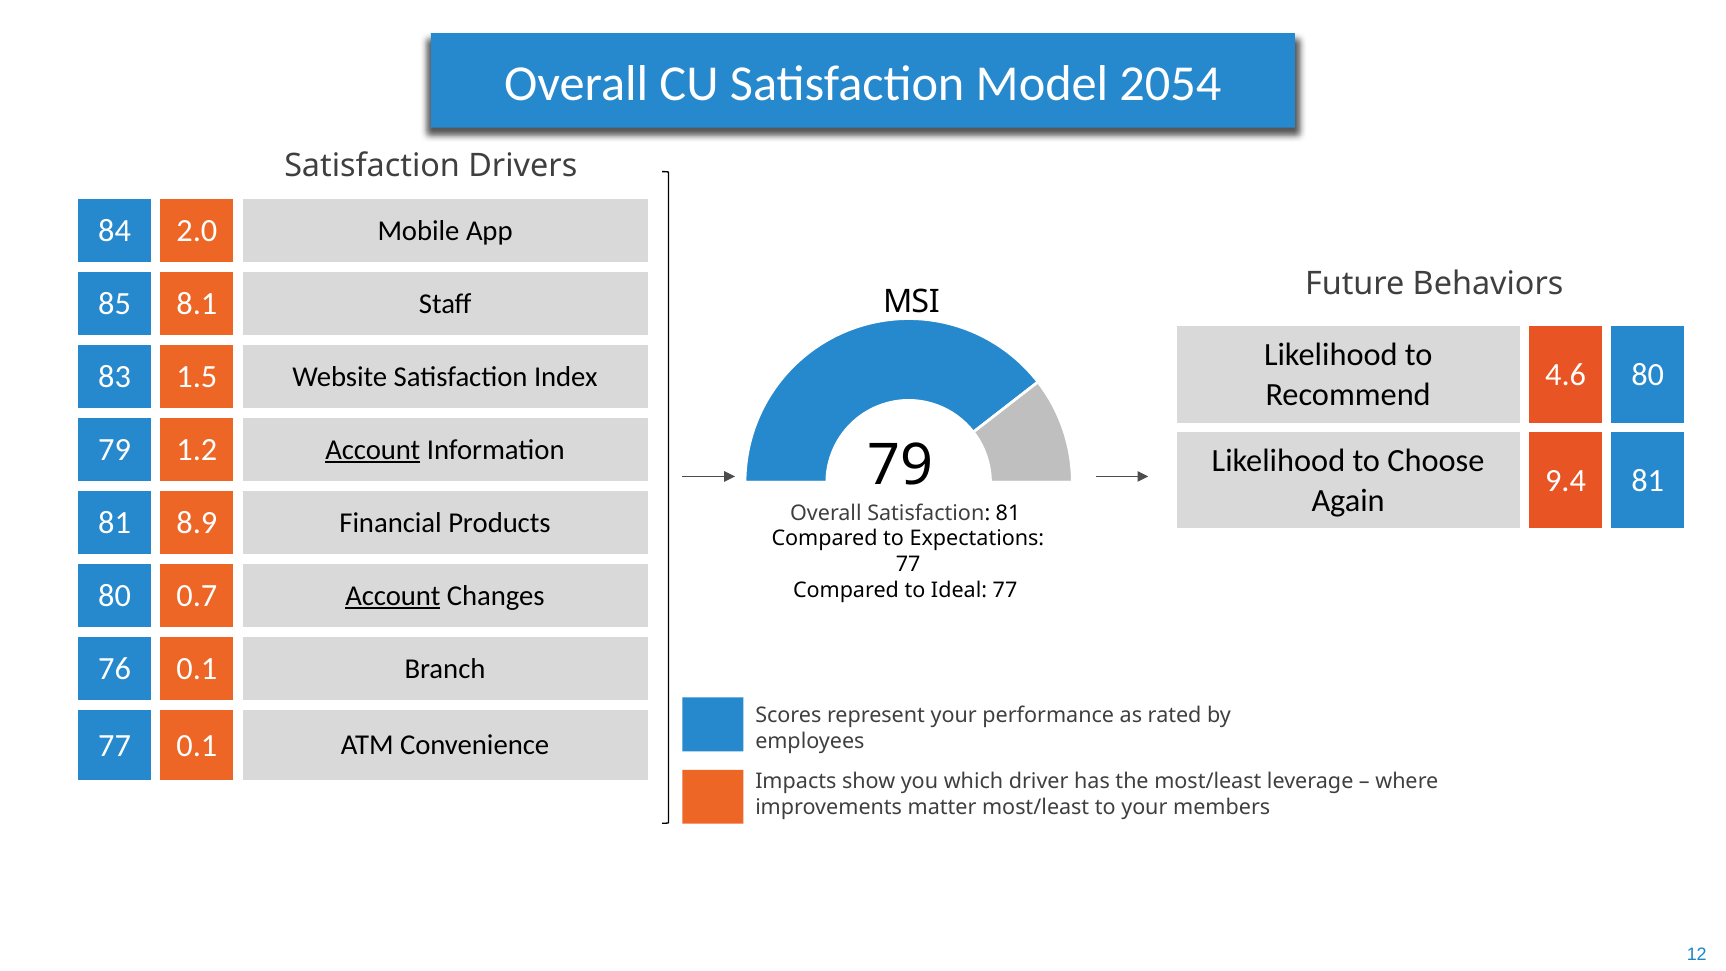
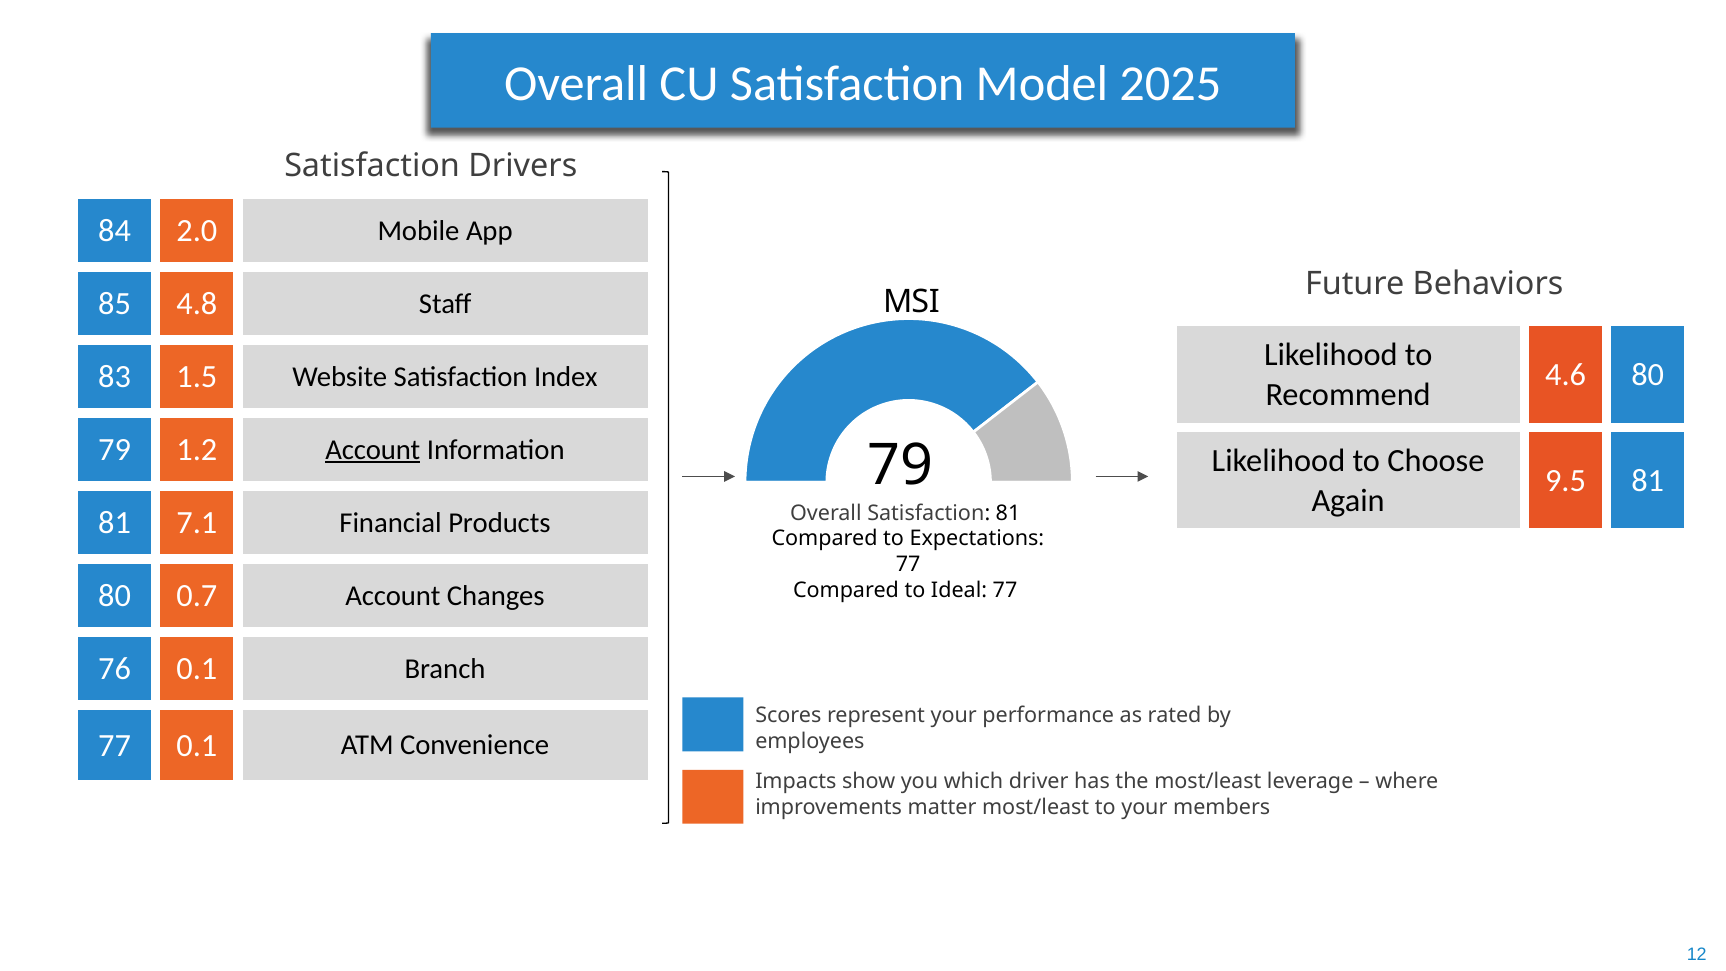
2054: 2054 -> 2025 (1170, 84)
8.1: 8.1 -> 4.8 (197, 304)
9.4: 9.4 -> 9.5 (1566, 481)
8.9: 8.9 -> 7.1 (197, 523)
Account underline: present -> none (393, 596)
